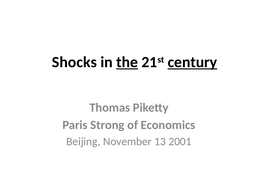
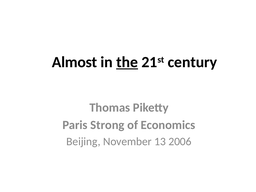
Shocks: Shocks -> Almost (75, 62)
century underline: present -> none (192, 62)
2001: 2001 -> 2006 (180, 142)
